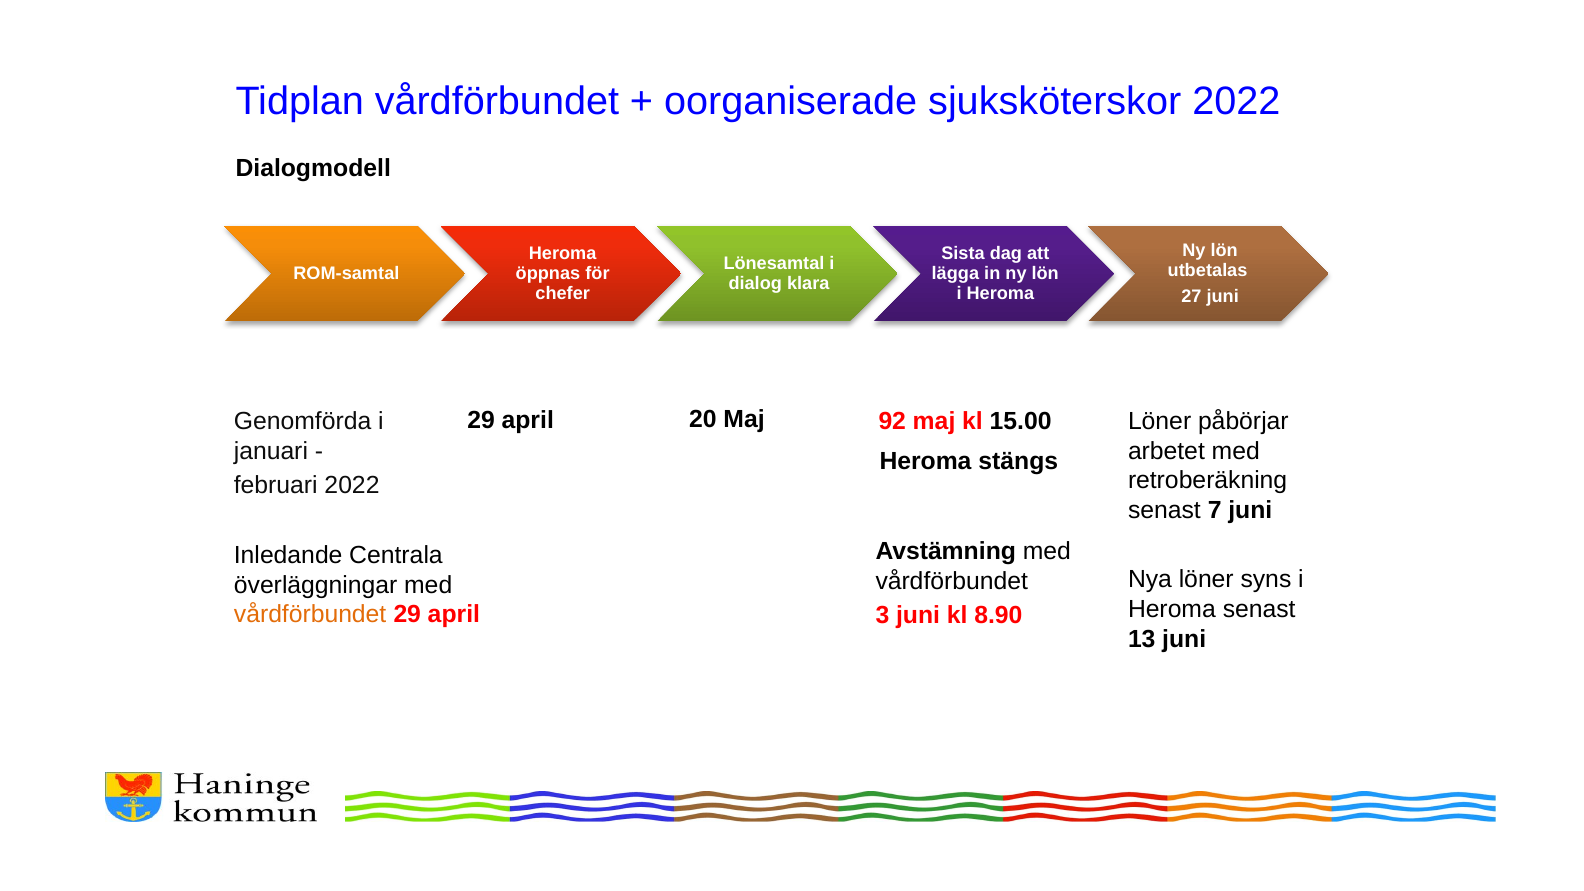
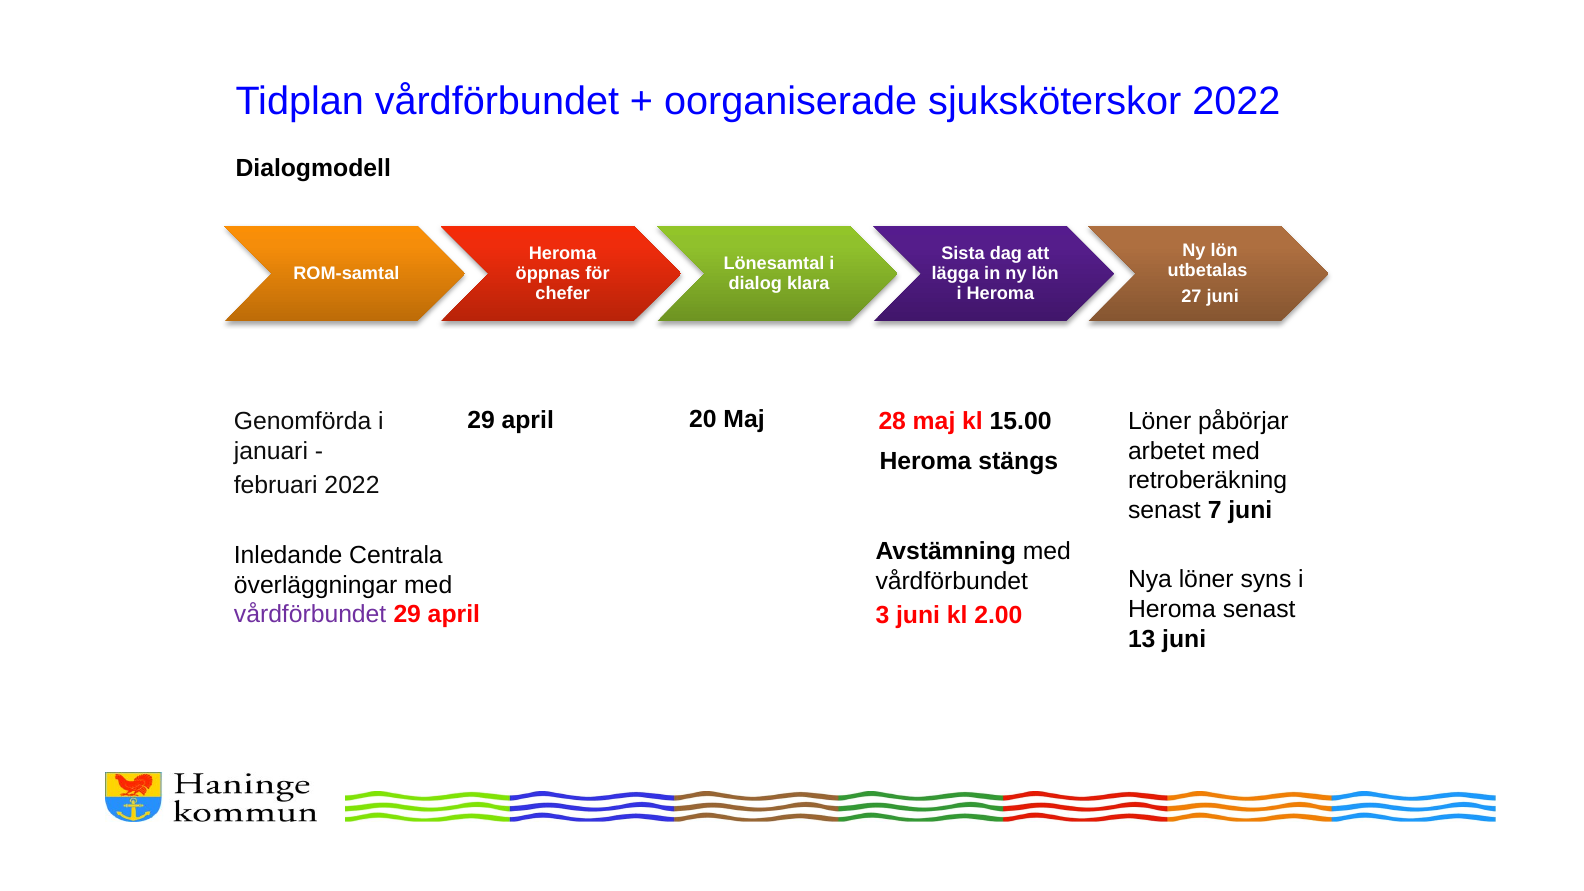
92: 92 -> 28 (892, 421)
vårdförbundet colour: orange -> purple (310, 615)
8.90: 8.90 -> 2.00 (998, 616)
